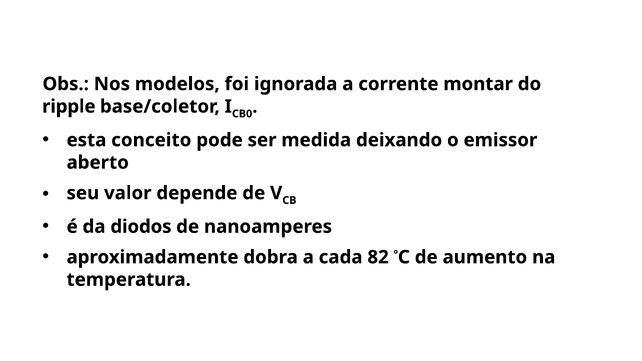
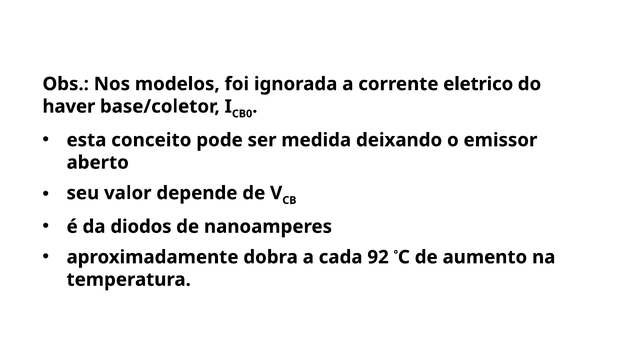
montar: montar -> eletrico (478, 84)
ripple: ripple -> haver (69, 107)
82: 82 -> 92 (378, 257)
